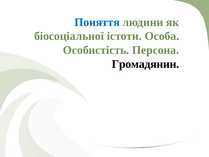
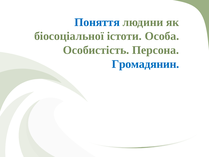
Громадянин colour: black -> blue (146, 64)
